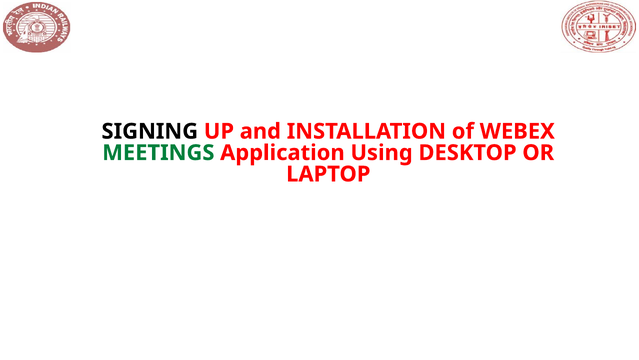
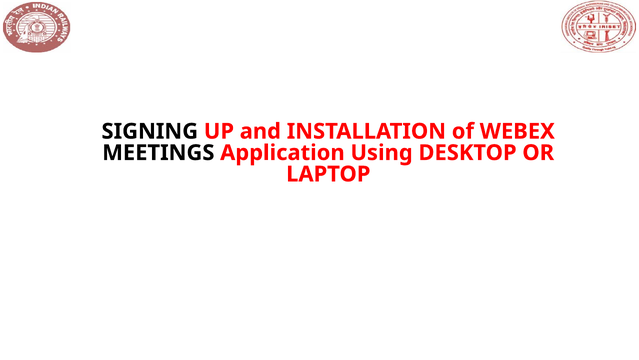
MEETINGS colour: green -> black (158, 153)
